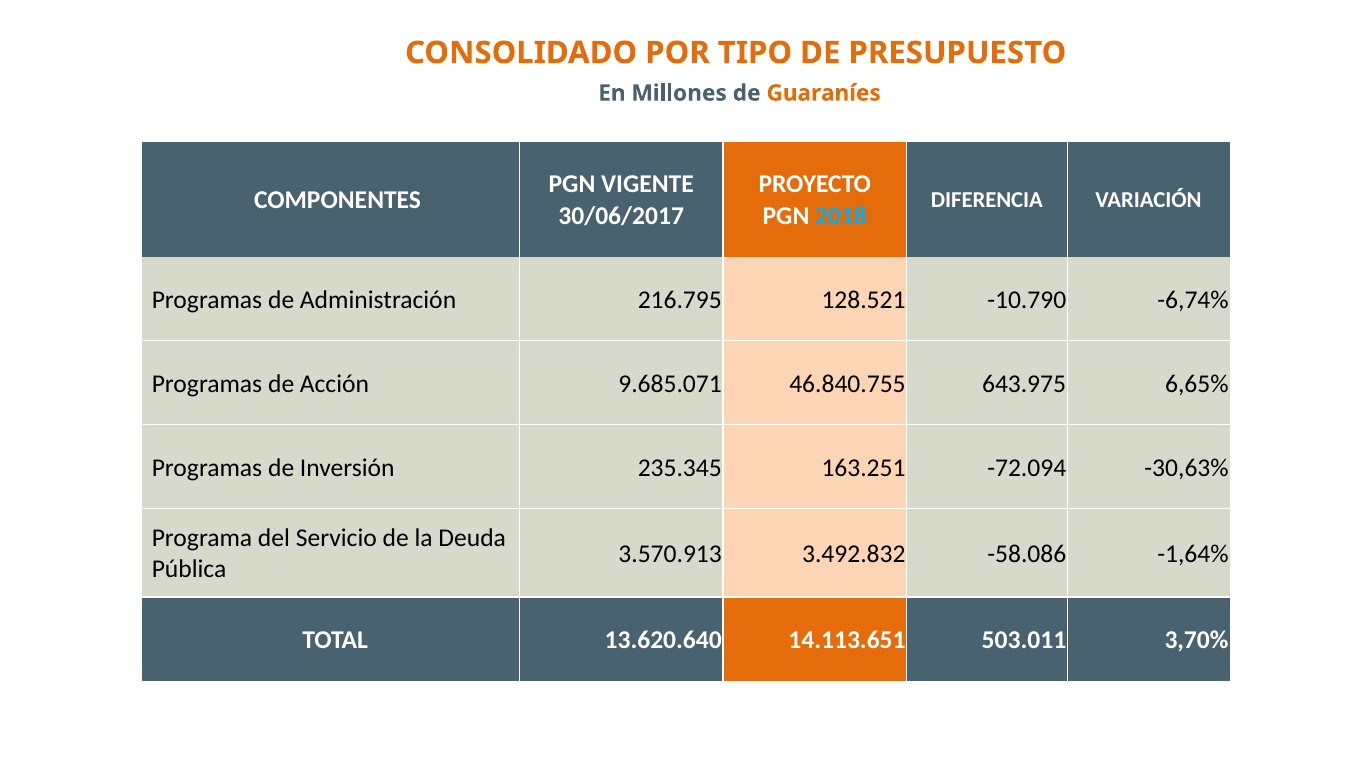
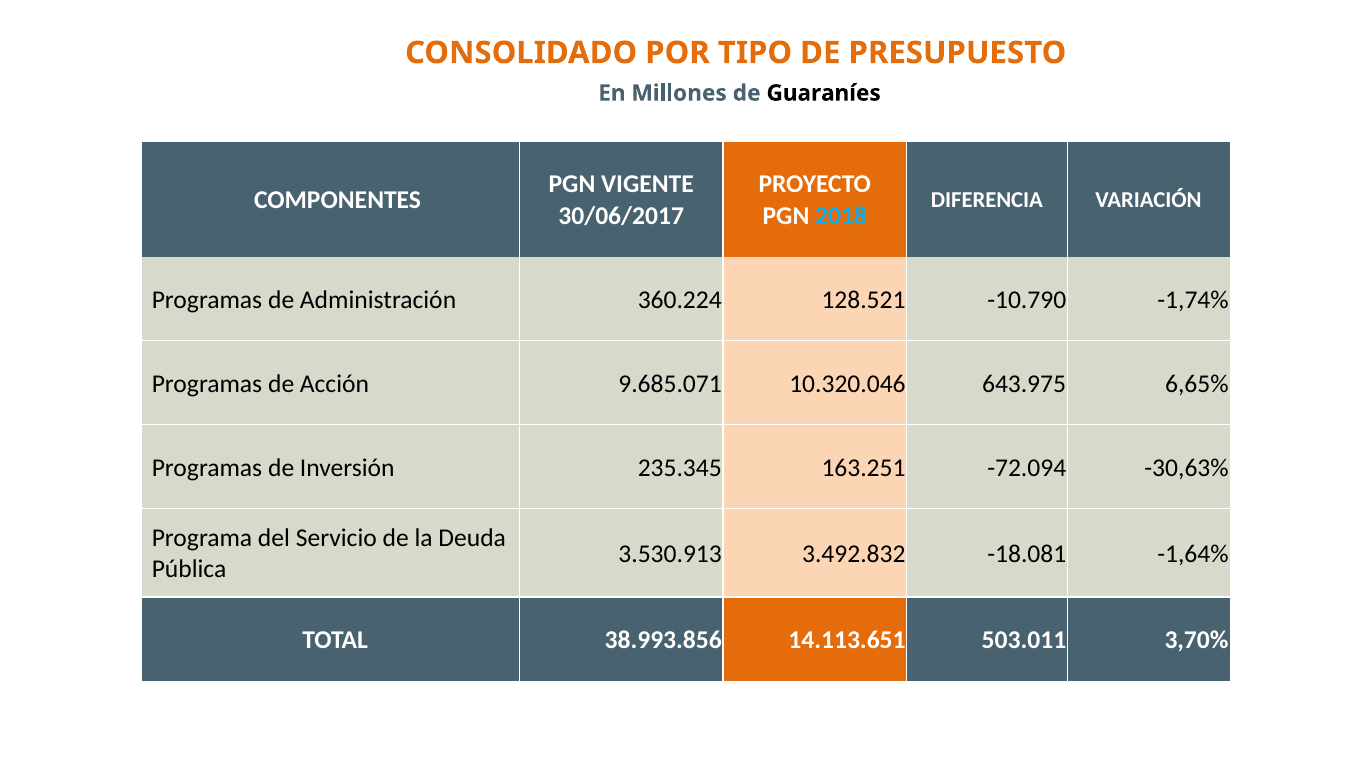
Guaraníes colour: orange -> black (824, 93)
216.795: 216.795 -> 360.224 (680, 300)
-6,74%: -6,74% -> -1,74% (1193, 300)
46.840.755: 46.840.755 -> 10.320.046 (847, 384)
3.570.913: 3.570.913 -> 3.530.913 (670, 554)
-58.086: -58.086 -> -18.081 (1027, 554)
13.620.640: 13.620.640 -> 38.993.856 (663, 640)
